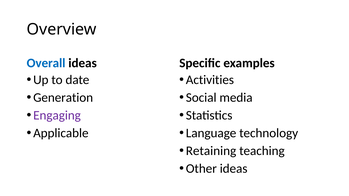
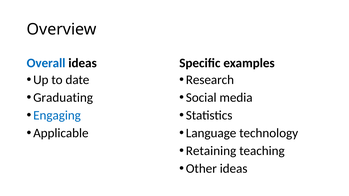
Activities: Activities -> Research (210, 80)
Generation: Generation -> Graduating (63, 98)
Engaging colour: purple -> blue (57, 116)
